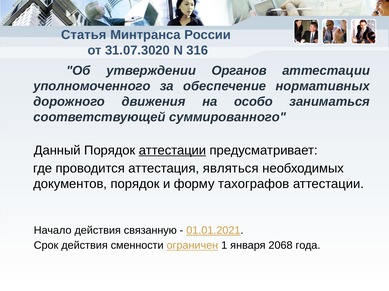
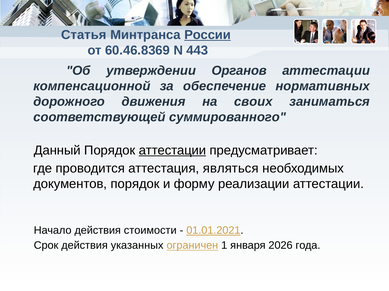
России underline: none -> present (208, 35)
31.07.3020: 31.07.3020 -> 60.46.8369 (137, 50)
316: 316 -> 443 (197, 50)
уполномоченного: уполномоченного -> компенсационной (92, 86)
особо: особо -> своих (253, 102)
тахографов: тахографов -> реализации (254, 184)
связанную: связанную -> стоимости (150, 231)
сменности: сменности -> указанных (137, 246)
2068: 2068 -> 2026 (281, 246)
